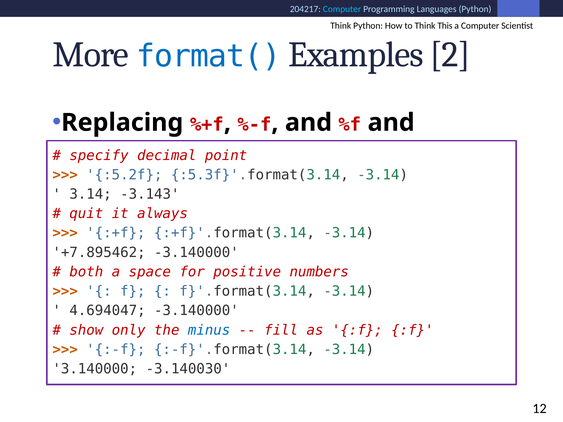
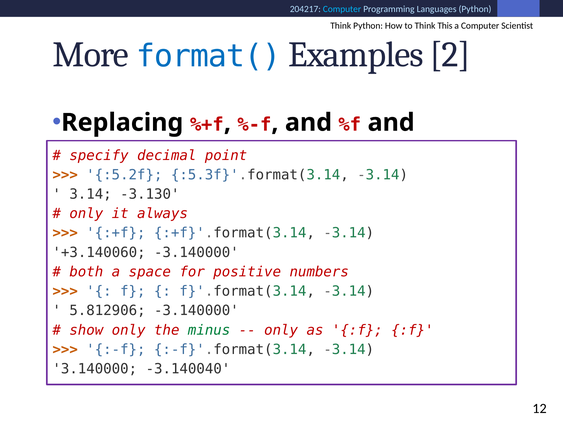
-3.143: -3.143 -> -3.130 (150, 194)
quit: quit -> only (86, 214)
+7.895462: +7.895462 -> +3.140060 (99, 253)
4.694047: 4.694047 -> 5.812906 (107, 311)
minus colour: blue -> green (209, 330)
fill: fill -> only (281, 330)
-3.140030: -3.140030 -> -3.140040 (188, 369)
